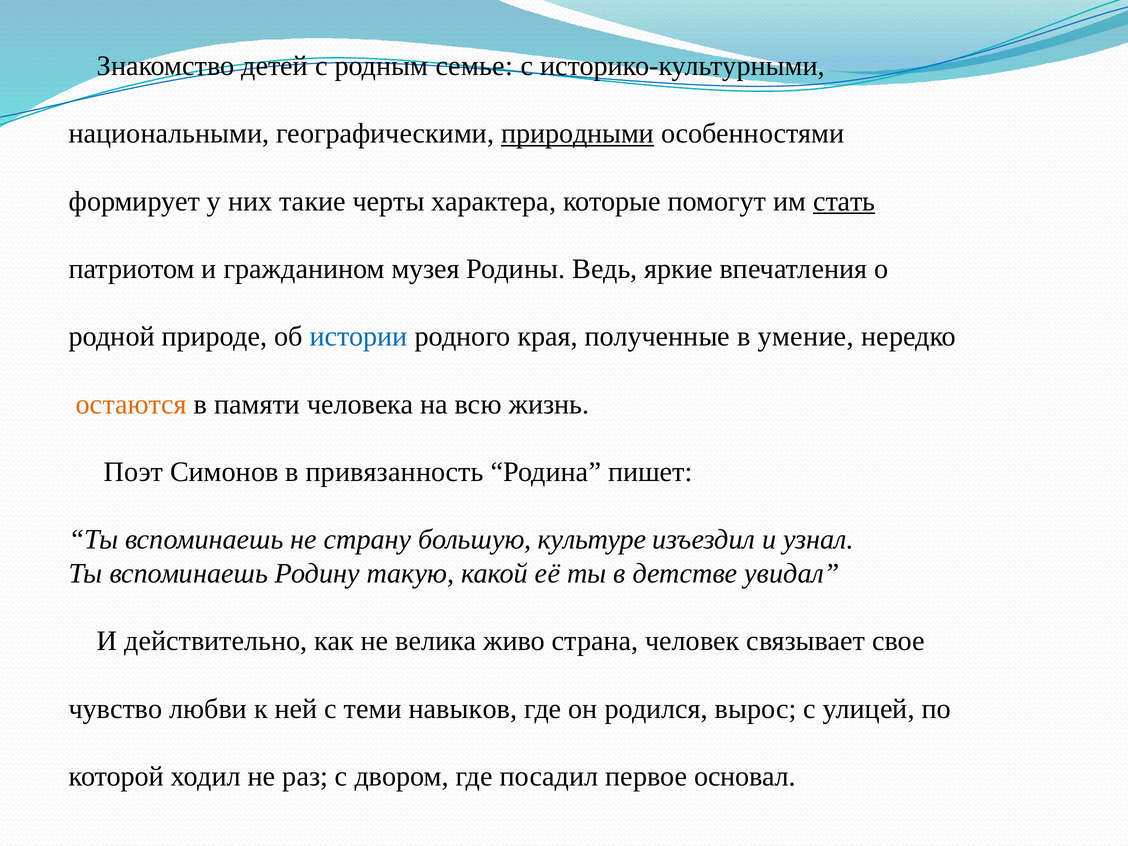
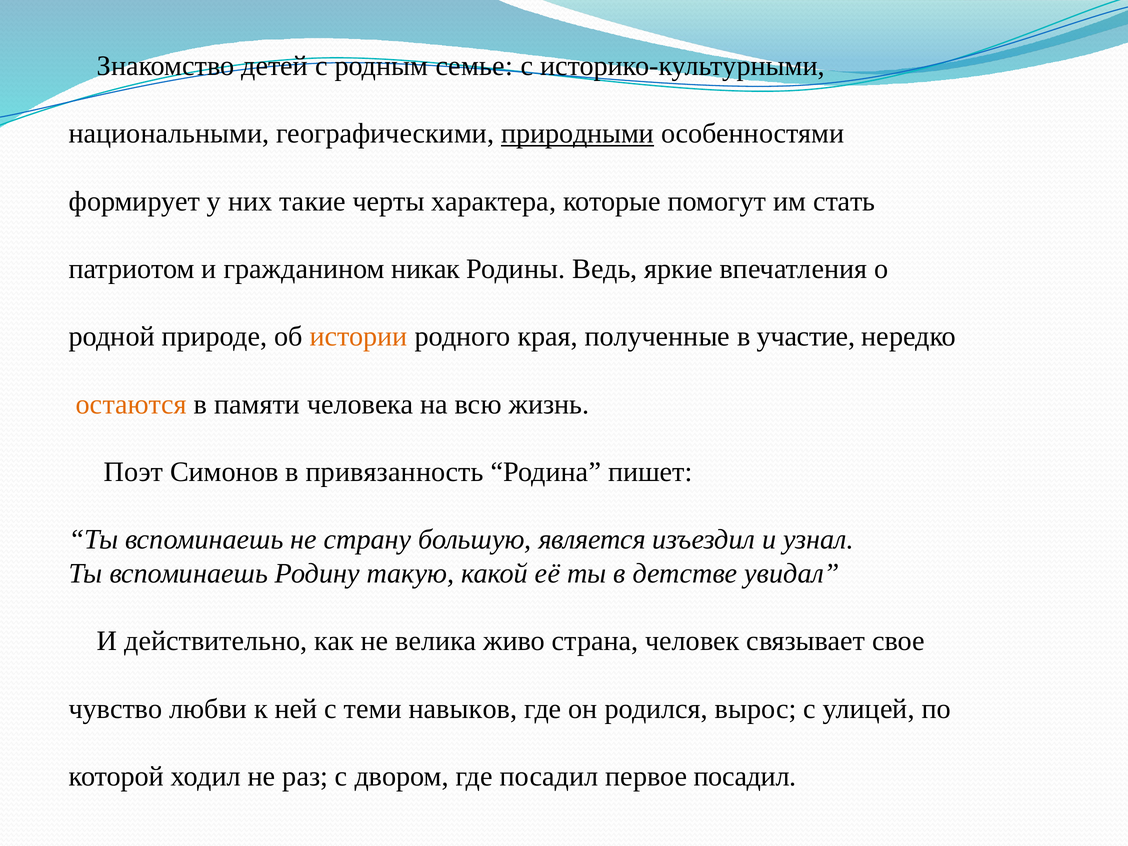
стать underline: present -> none (844, 201)
музея: музея -> никак (426, 269)
истории colour: blue -> orange (359, 337)
умение: умение -> участие (806, 337)
культуре: культуре -> является (592, 540)
первое основал: основал -> посадил (745, 776)
